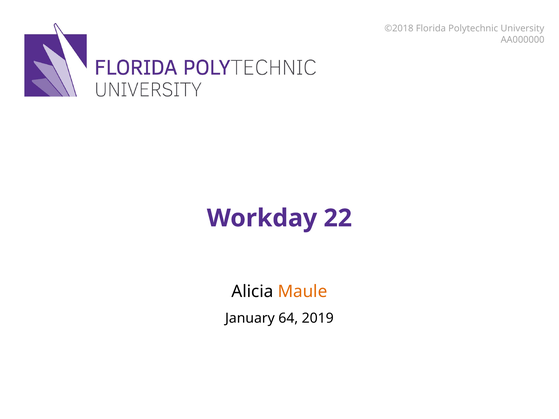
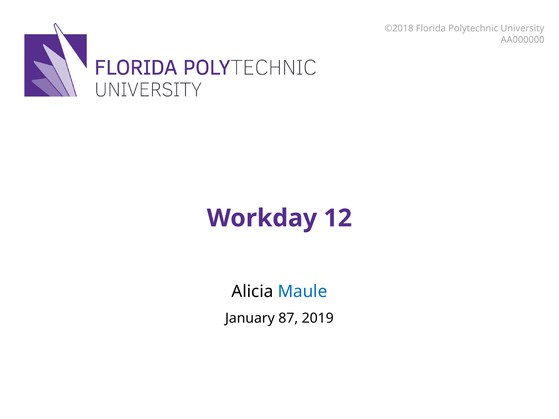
22: 22 -> 12 (338, 218)
Maule colour: orange -> blue (303, 292)
64: 64 -> 87 (288, 318)
